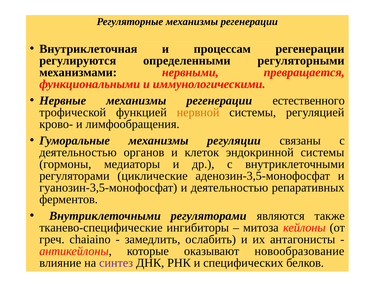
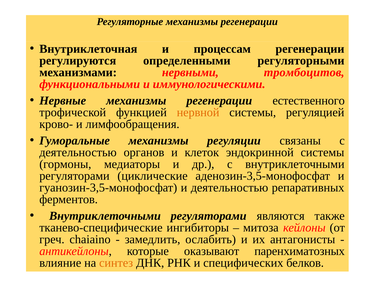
превращается: превращается -> тромбоцитов (304, 73)
новообразование: новообразование -> паренхиматозных (300, 251)
синтез colour: purple -> orange (116, 263)
